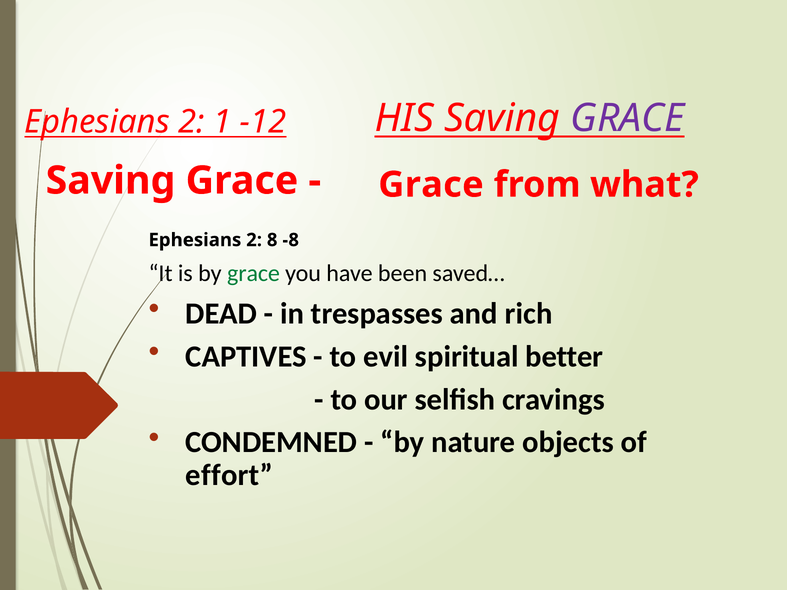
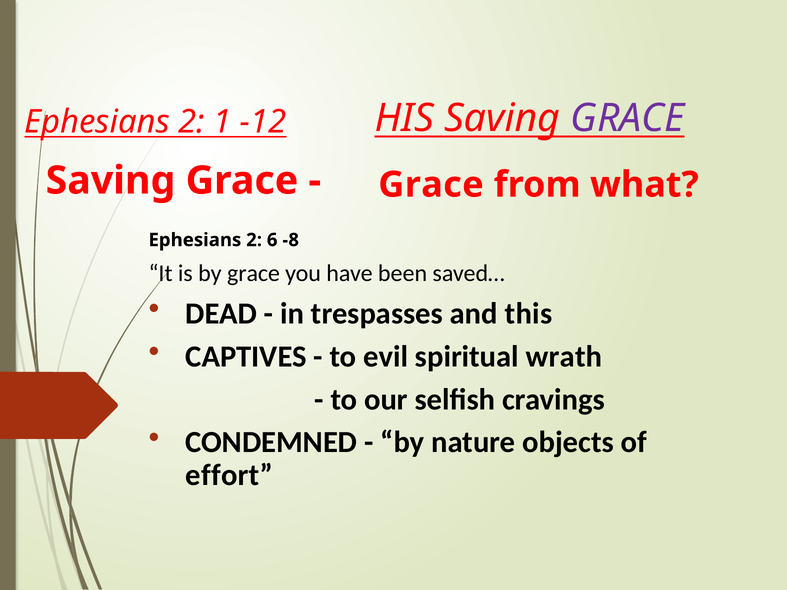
8: 8 -> 6 (272, 240)
grace colour: green -> black (253, 274)
rich: rich -> this (529, 314)
better: better -> wrath (564, 357)
